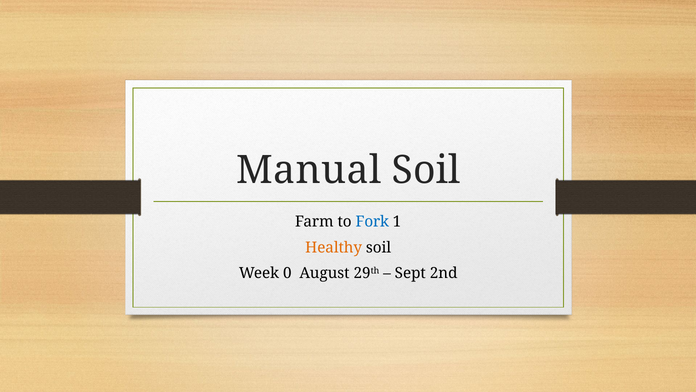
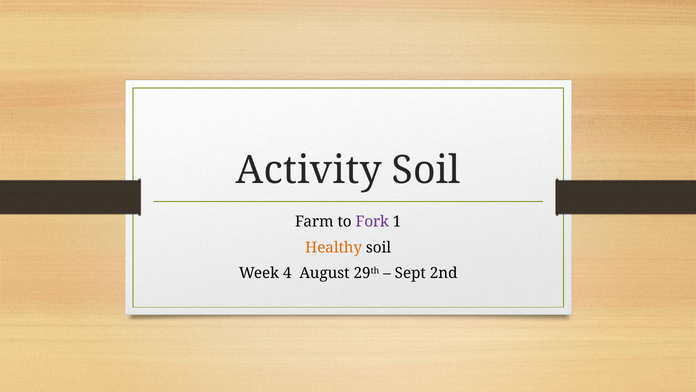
Manual: Manual -> Activity (309, 170)
Fork colour: blue -> purple (372, 222)
0: 0 -> 4 (287, 273)
